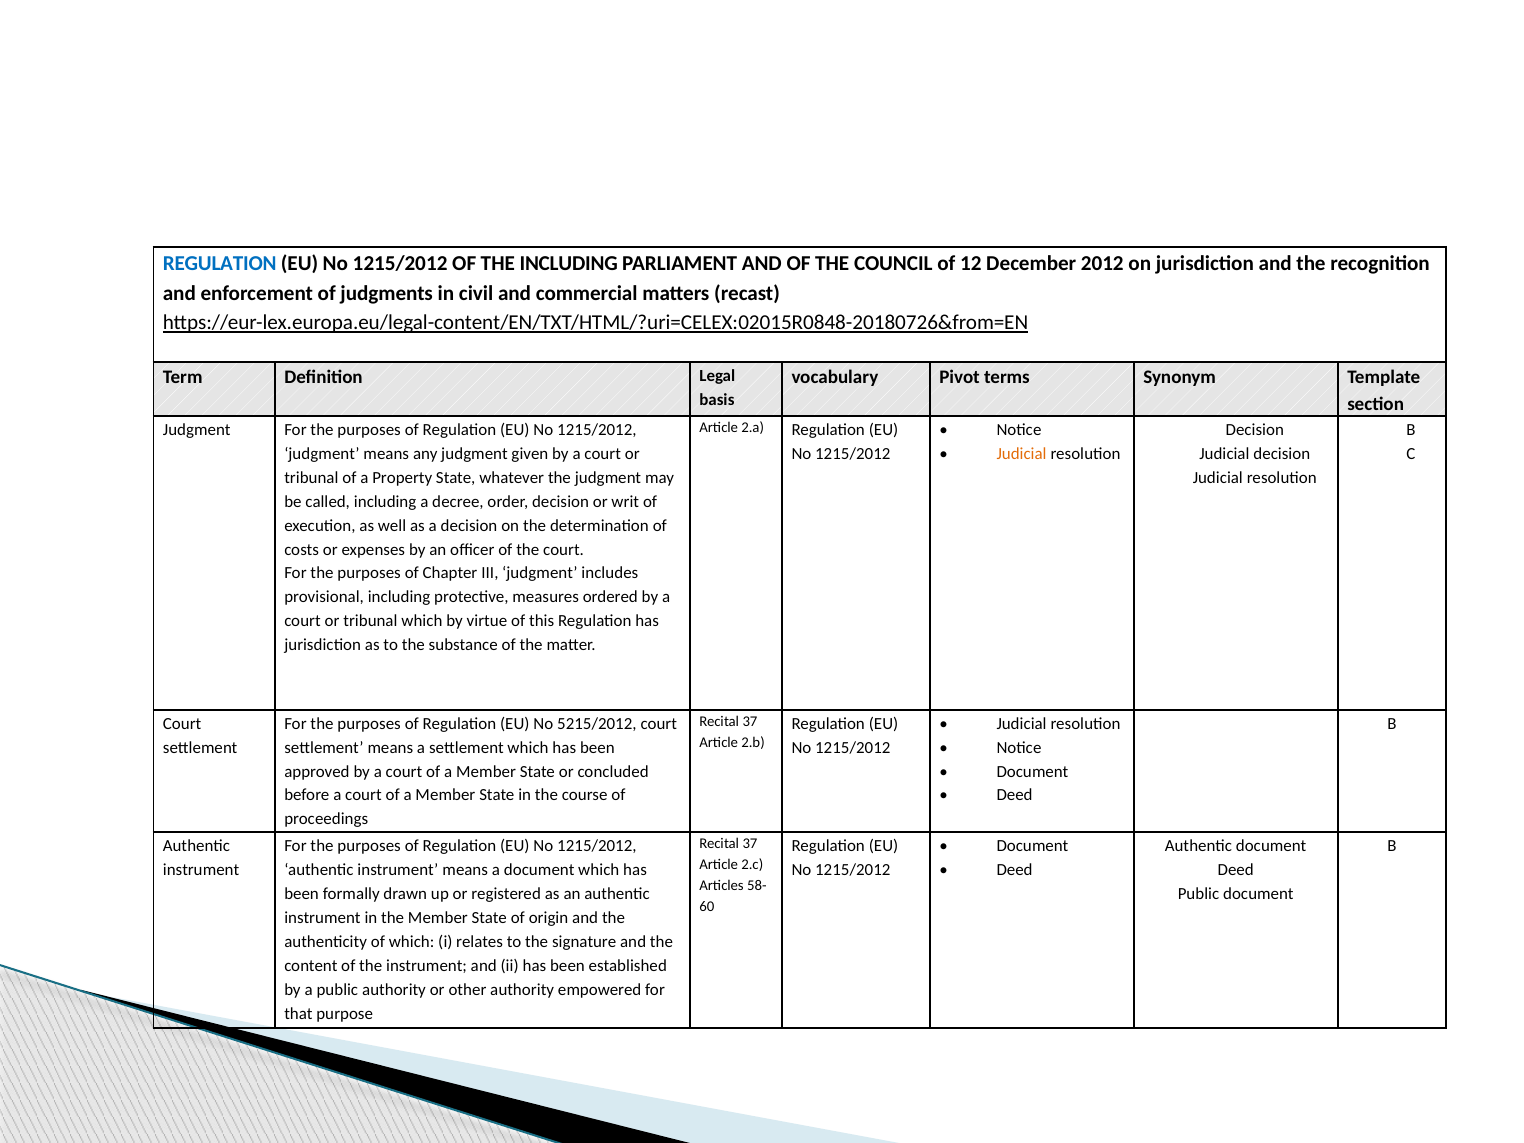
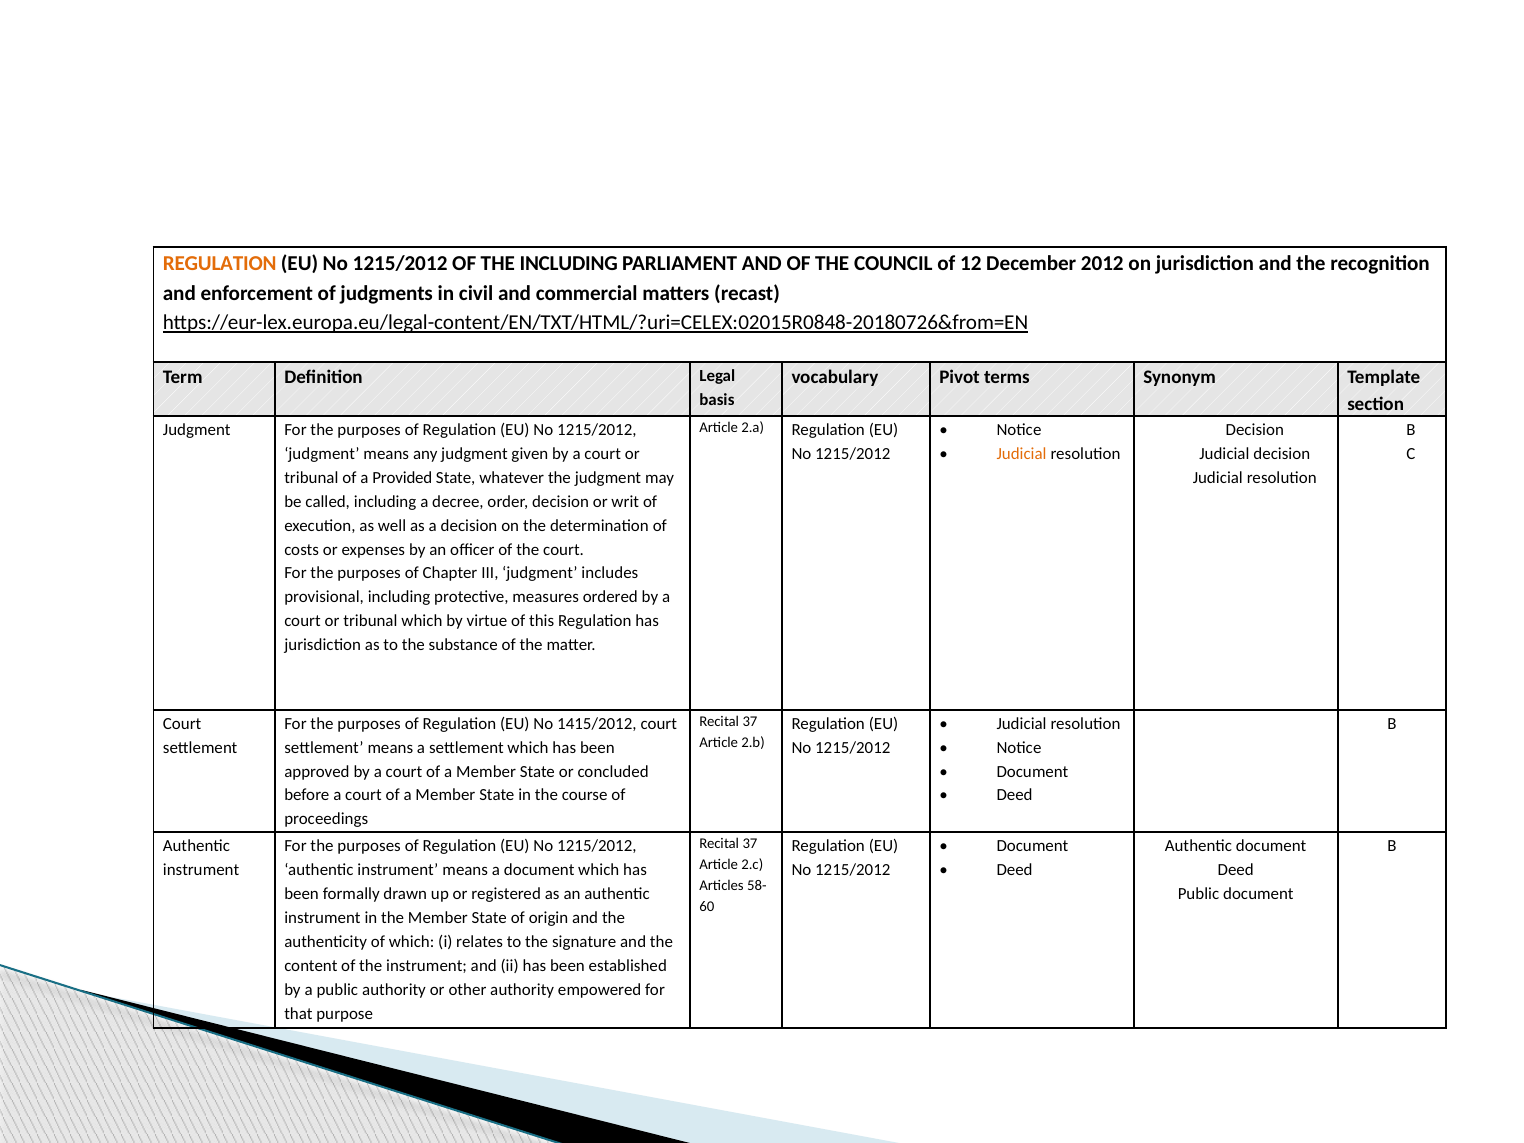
REGULATION colour: blue -> orange (220, 264)
Property: Property -> Provided (402, 478)
5215/2012: 5215/2012 -> 1415/2012 (597, 724)
